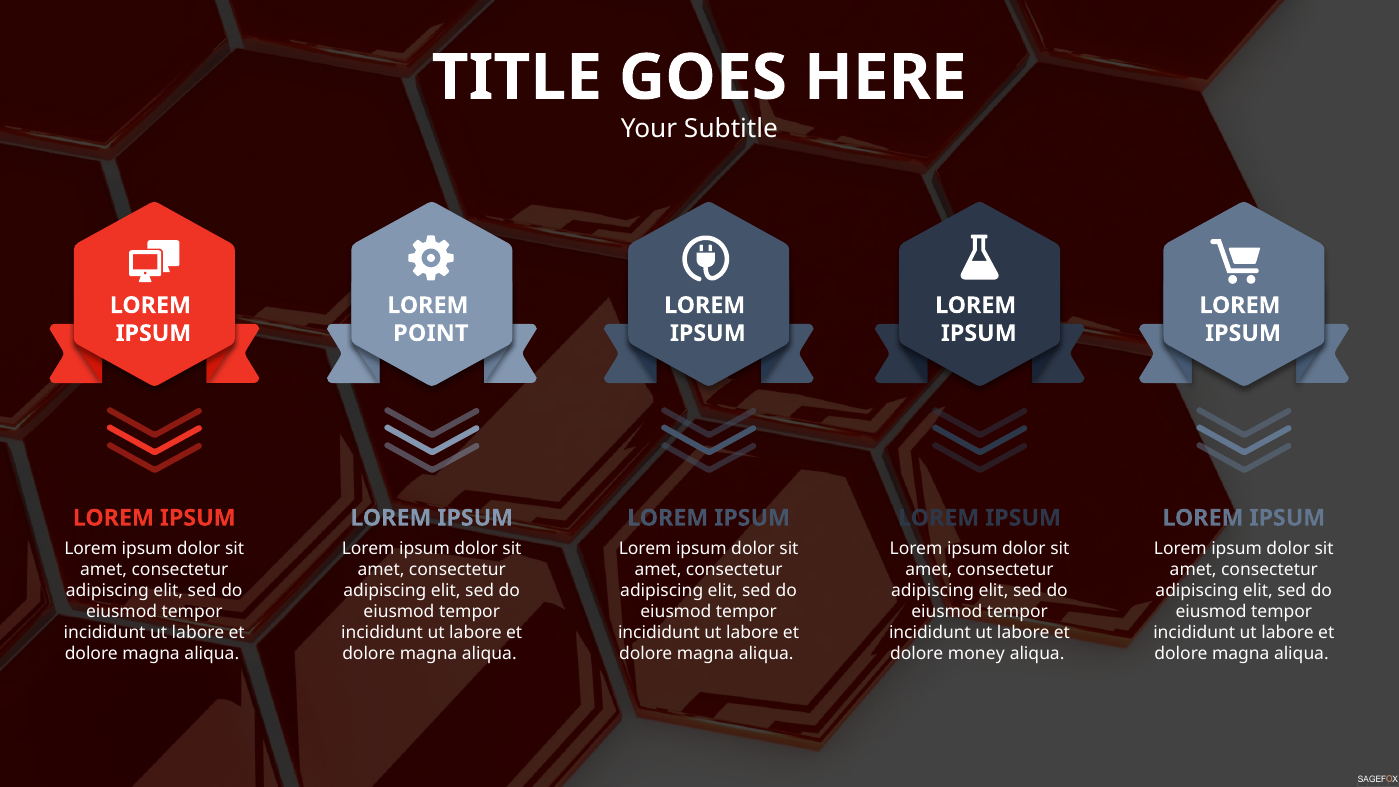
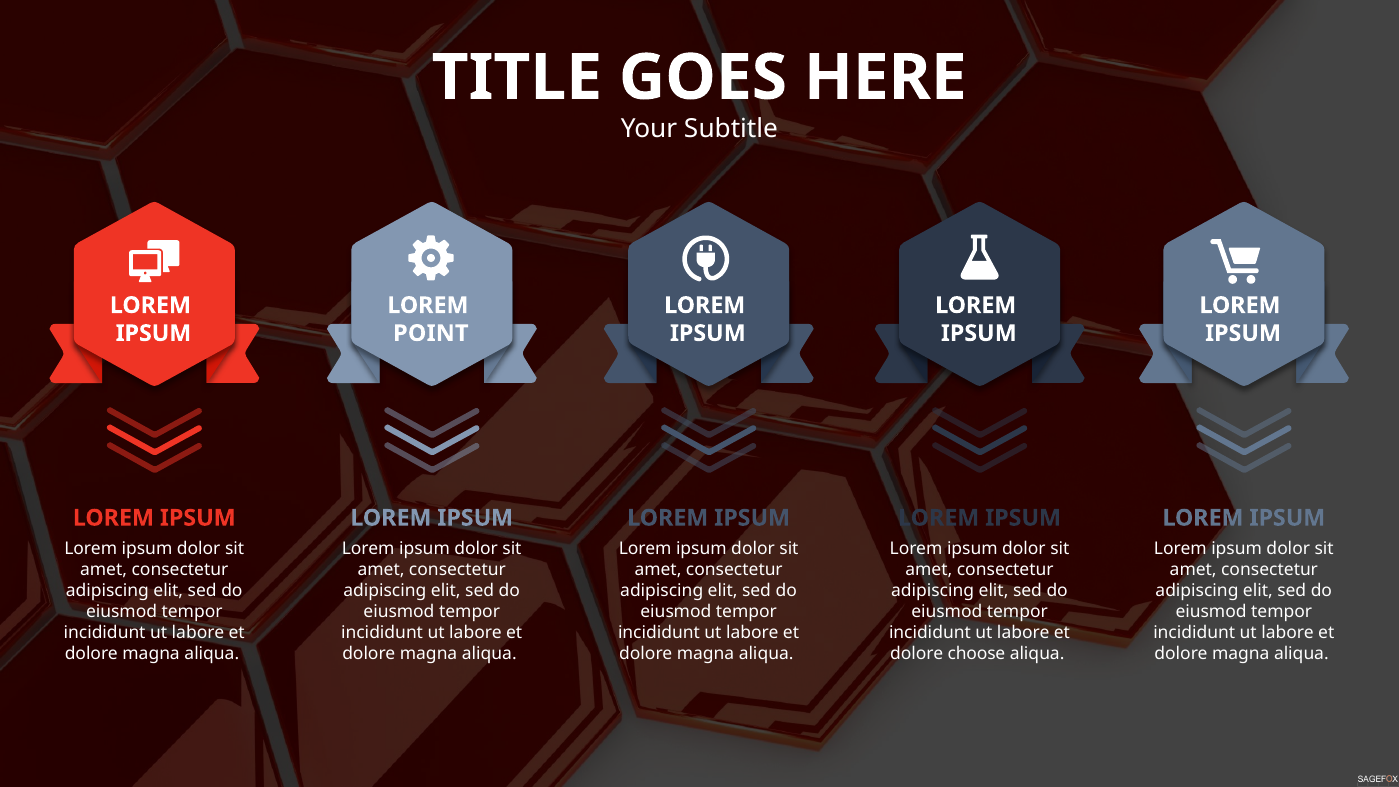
money: money -> choose (976, 654)
